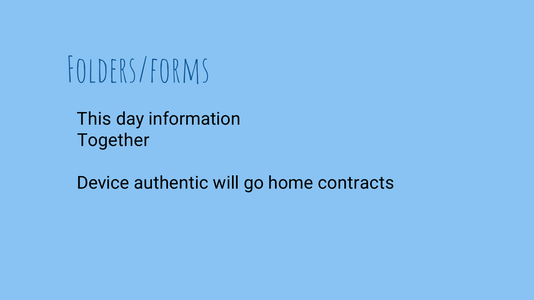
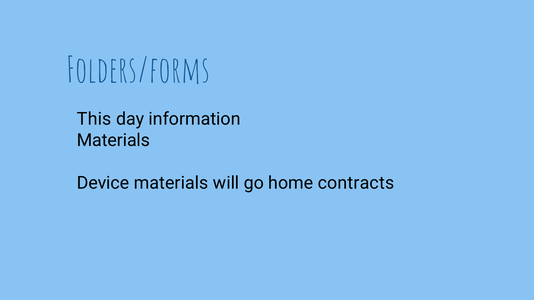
Together: Together -> Materials (113, 140)
Device authentic: authentic -> materials (171, 183)
